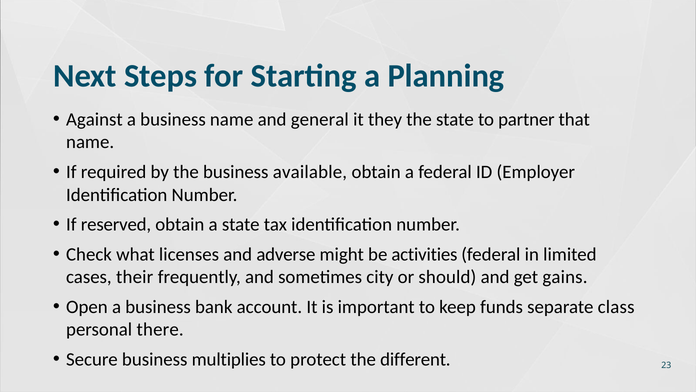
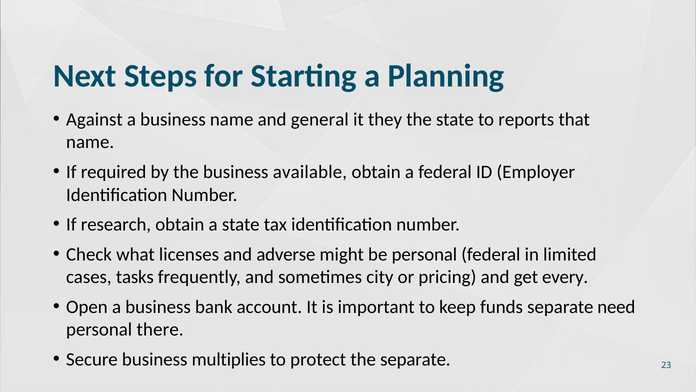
partner: partner -> reports (526, 119)
reserved: reserved -> research (116, 224)
be activities: activities -> personal (424, 254)
their: their -> tasks (135, 277)
should: should -> pricing (447, 277)
gains: gains -> every (565, 277)
class: class -> need (616, 307)
the different: different -> separate (415, 359)
